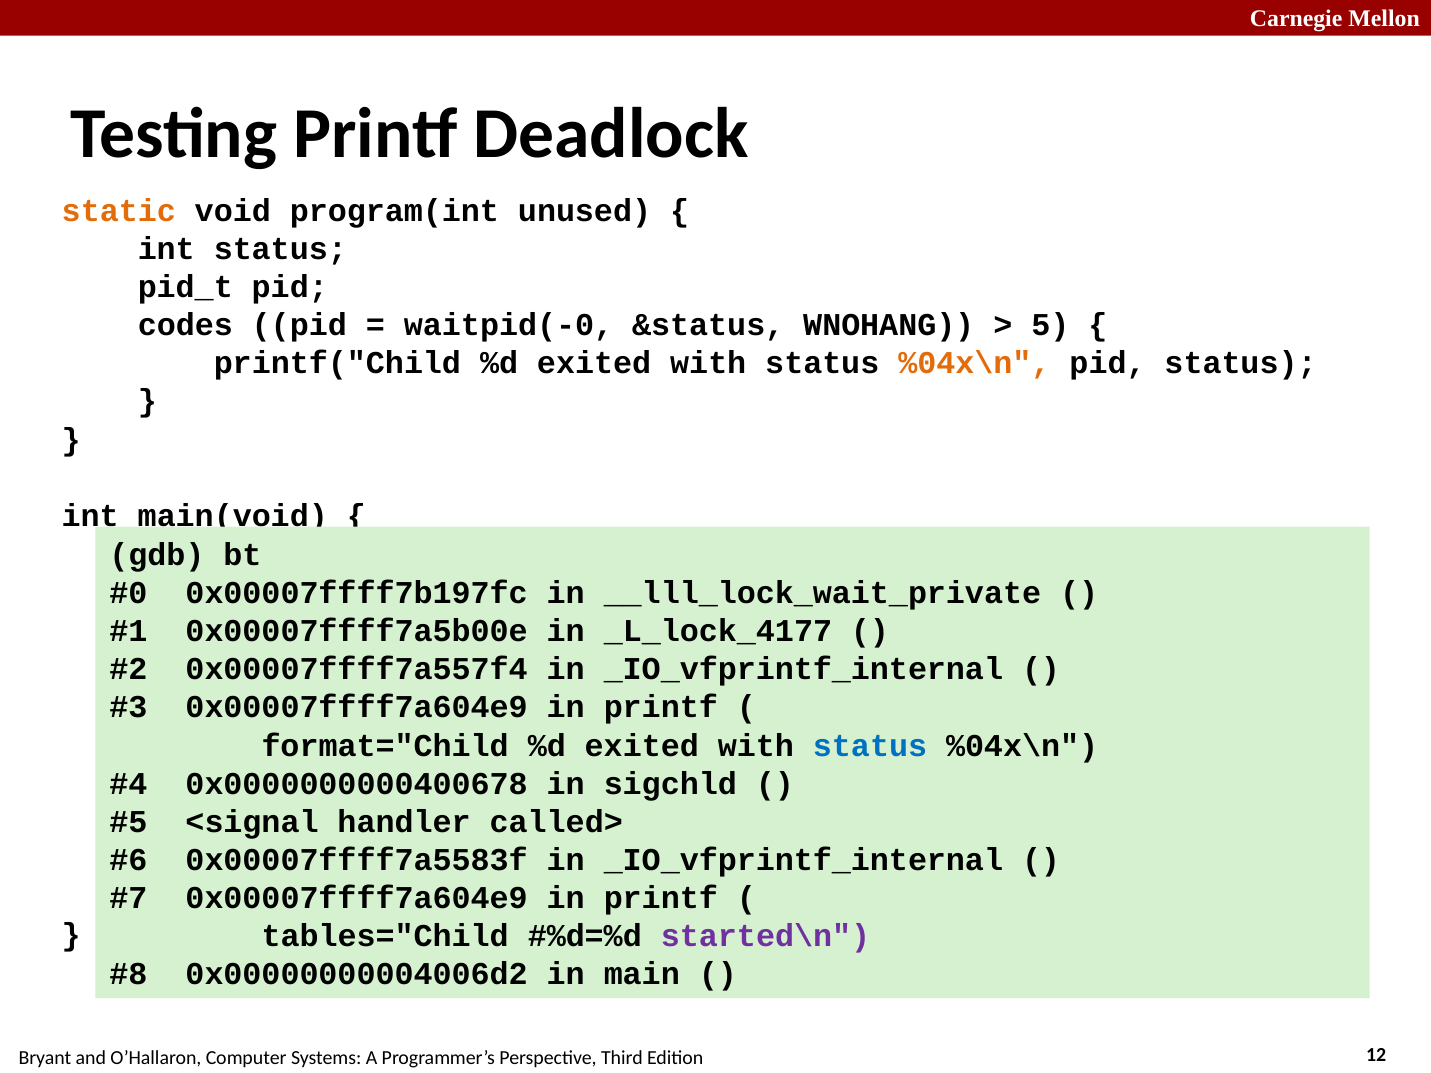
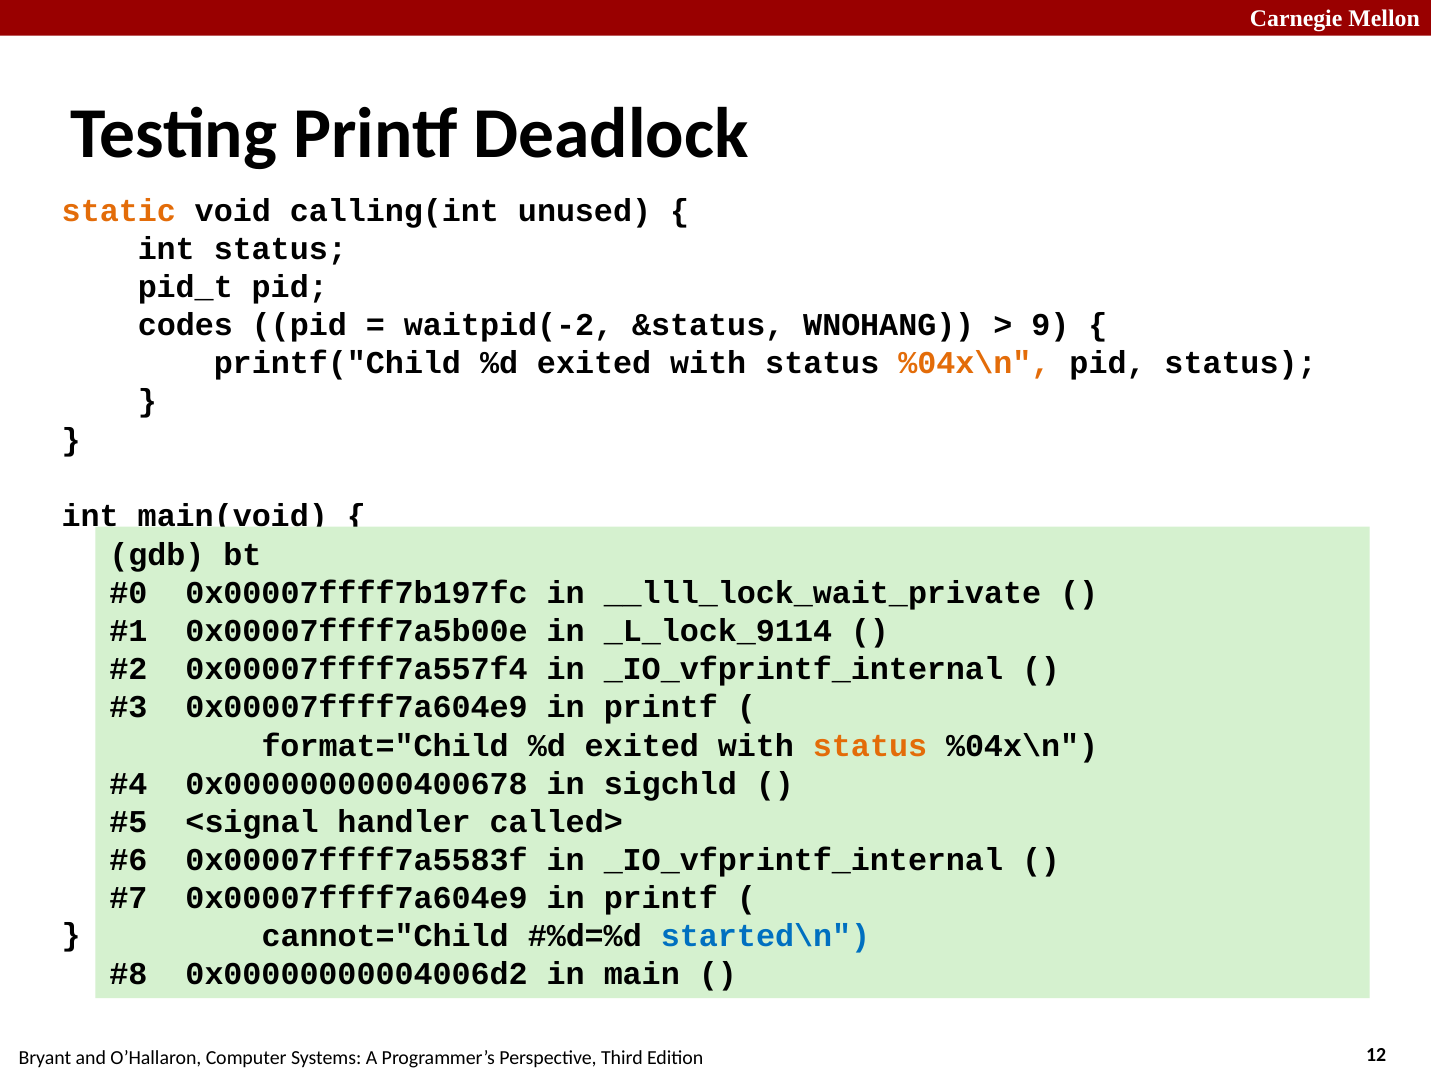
program(int: program(int -> calling(int (394, 211)
waitpid(-0: waitpid(-0 -> waitpid(-2 (509, 325)
5: 5 -> 9 (1050, 325)
_L_lock_4177: _L_lock_4177 -> _L_lock_9114 (718, 631)
status colour: blue -> orange (870, 746)
tables="Child: tables="Child -> cannot="Child (385, 936)
started\n colour: purple -> blue (766, 936)
